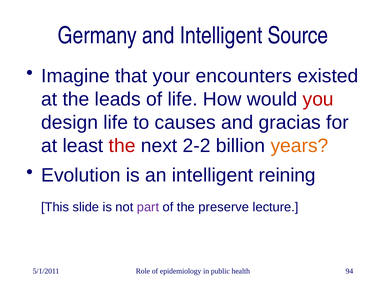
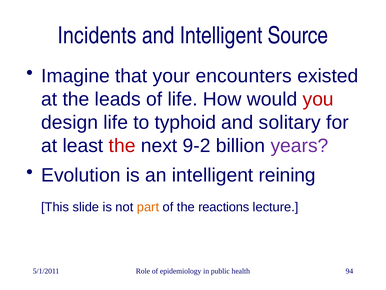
Germany: Germany -> Incidents (97, 35)
causes: causes -> typhoid (185, 122)
gracias: gracias -> solitary (290, 122)
2-2: 2-2 -> 9-2 (197, 145)
years colour: orange -> purple (299, 145)
part colour: purple -> orange (148, 207)
preserve: preserve -> reactions (224, 207)
